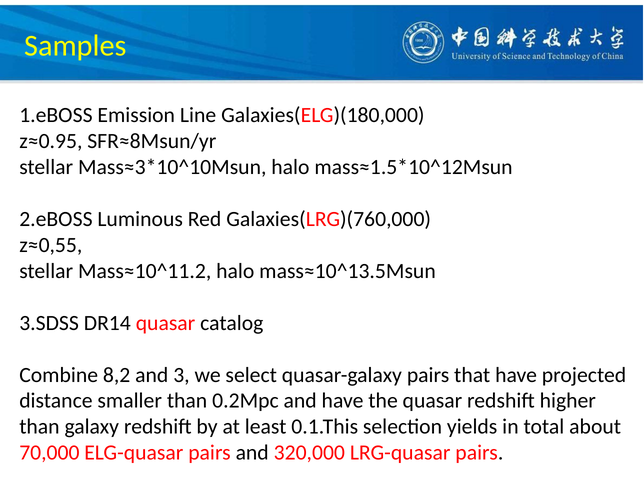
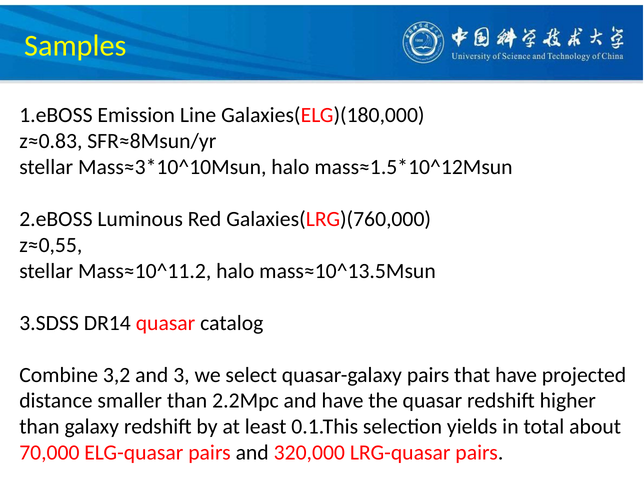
z≈0.95: z≈0.95 -> z≈0.83 (51, 141)
8,2: 8,2 -> 3,2 (117, 375)
0.2Mpc: 0.2Mpc -> 2.2Mpc (245, 401)
